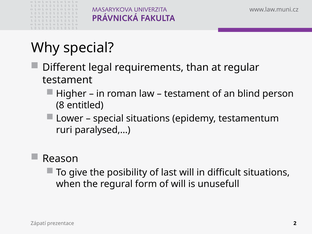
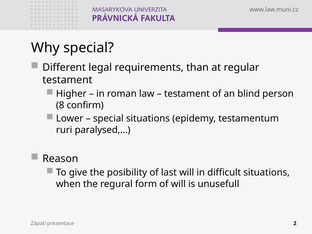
entitled: entitled -> confirm (85, 105)
